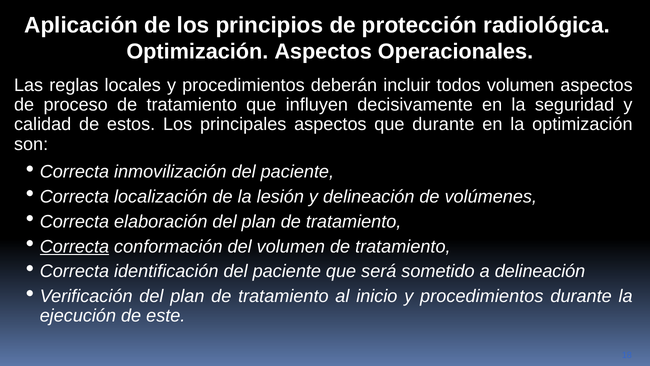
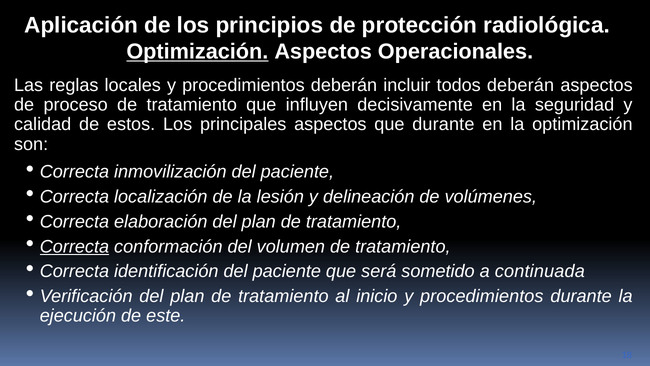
Optimización underline: none -> present (197, 52)
todos volumen: volumen -> deberán (521, 85)
a delineación: delineación -> continuada (540, 271)
